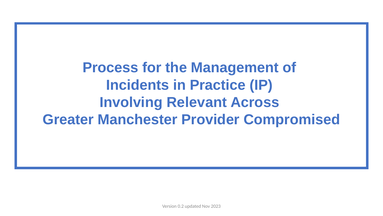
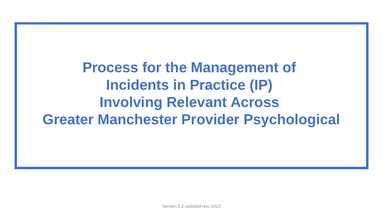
Compromised: Compromised -> Psychological (292, 119)
